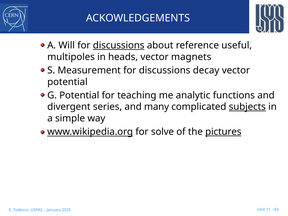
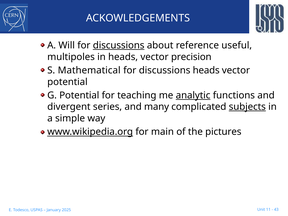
magnets: magnets -> precision (191, 57)
Measurement: Measurement -> Mathematical (89, 70)
discussions decay: decay -> heads (206, 70)
analytic underline: none -> present (193, 95)
solve: solve -> main (162, 132)
pictures underline: present -> none (223, 132)
